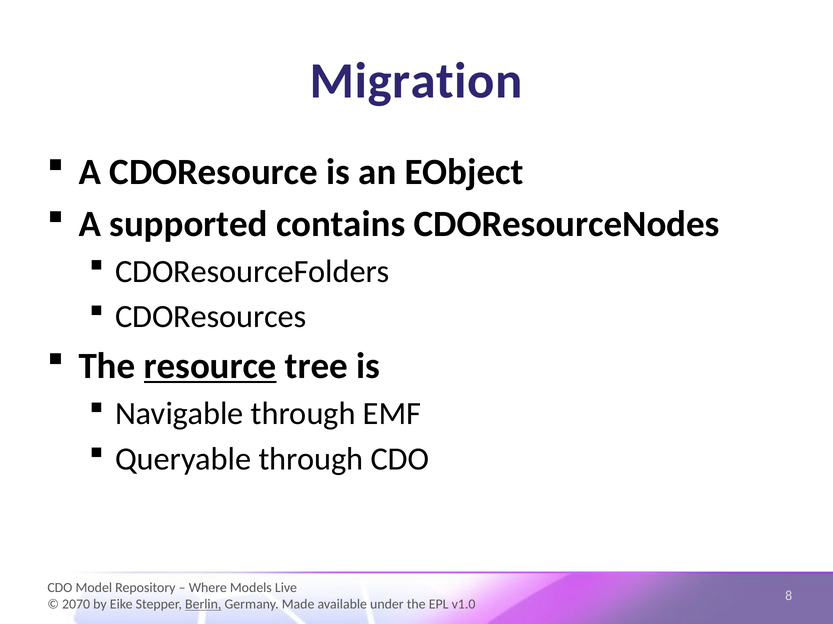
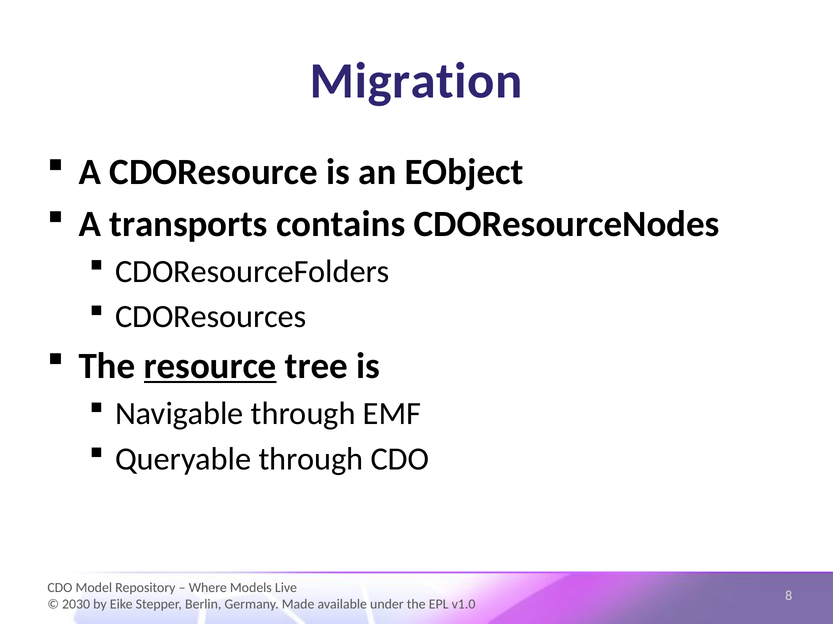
supported: supported -> transports (189, 224)
2070: 2070 -> 2030 (76, 605)
Berlin underline: present -> none (203, 605)
